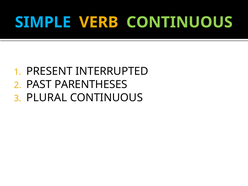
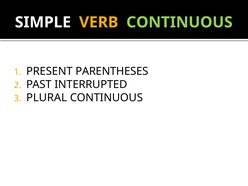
SIMPLE colour: light blue -> white (43, 22)
INTERRUPTED: INTERRUPTED -> PARENTHESES (112, 71)
PARENTHESES: PARENTHESES -> INTERRUPTED (91, 84)
